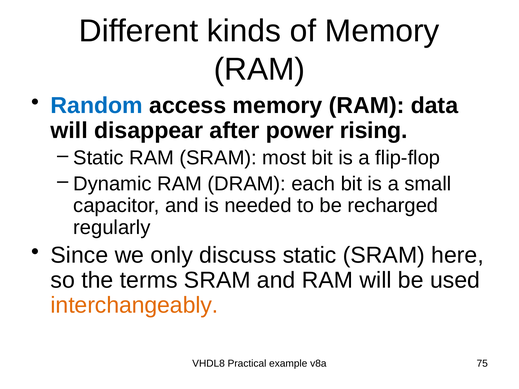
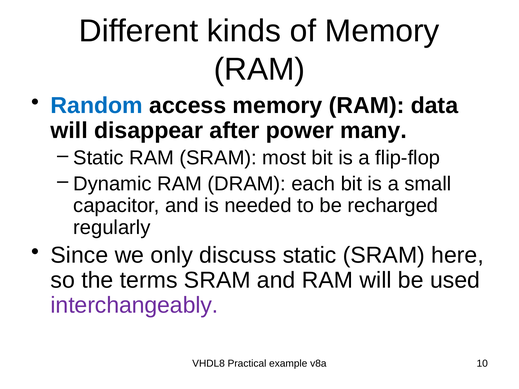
rising: rising -> many (374, 131)
interchangeably colour: orange -> purple (134, 305)
75: 75 -> 10 (482, 364)
